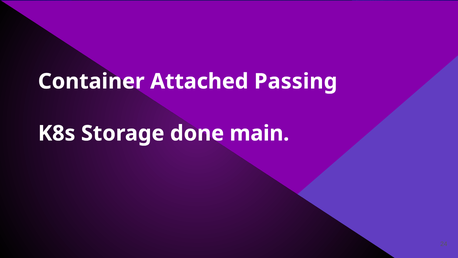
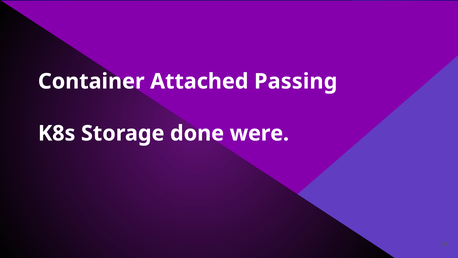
main: main -> were (259, 133)
